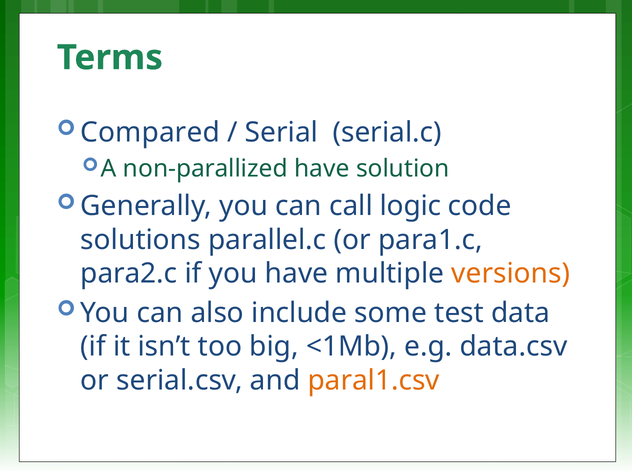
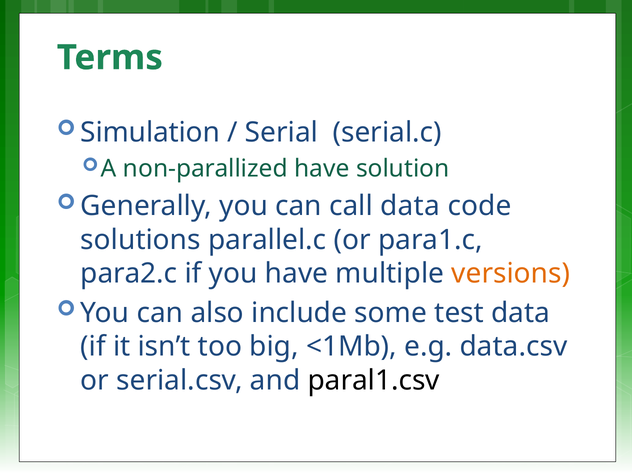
Compared: Compared -> Simulation (150, 132)
call logic: logic -> data (410, 206)
paral1.csv colour: orange -> black (374, 380)
